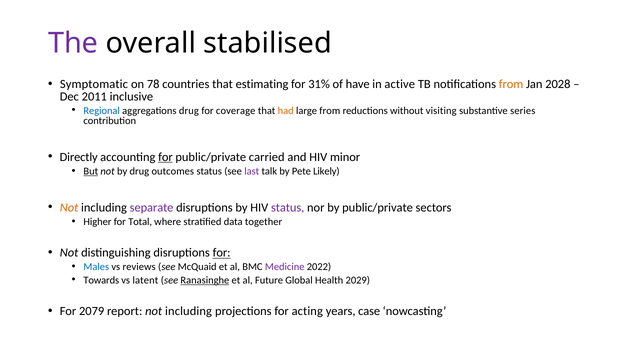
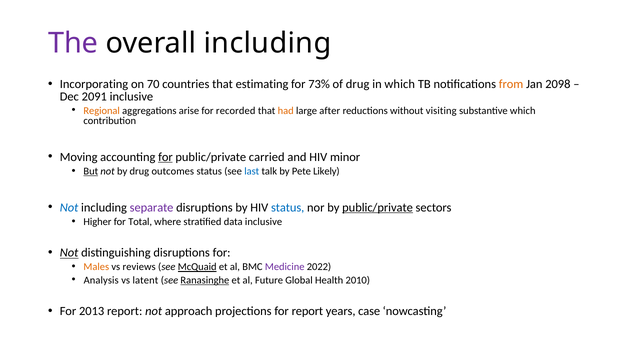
overall stabilised: stabilised -> including (267, 43)
Symptomatic: Symptomatic -> Incorporating (94, 84)
78: 78 -> 70 (153, 84)
31%: 31% -> 73% (319, 84)
of have: have -> drug (358, 84)
in active: active -> which (400, 84)
2028: 2028 -> 2098 (558, 84)
2011: 2011 -> 2091 (94, 97)
Regional colour: blue -> orange (102, 111)
aggregations drug: drug -> arise (189, 111)
coverage: coverage -> recorded (236, 111)
large from: from -> after (330, 111)
substantive series: series -> which (523, 111)
Directly: Directly -> Moving (79, 157)
last colour: purple -> blue (252, 171)
Not colour: orange -> blue (69, 208)
status colour: purple -> blue (288, 208)
public/private underline: none -> present (378, 208)
data together: together -> inclusive (264, 222)
Not underline: none -> present (69, 253)
for underline: present -> none (222, 253)
Males colour: blue -> orange (96, 267)
McQuaid underline: none -> present (197, 267)
Towards: Towards -> Analysis (101, 280)
2029: 2029 -> 2010 (358, 280)
2079: 2079 -> 2013 (92, 312)
report not including: including -> approach (189, 312)
for acting: acting -> report (307, 312)
